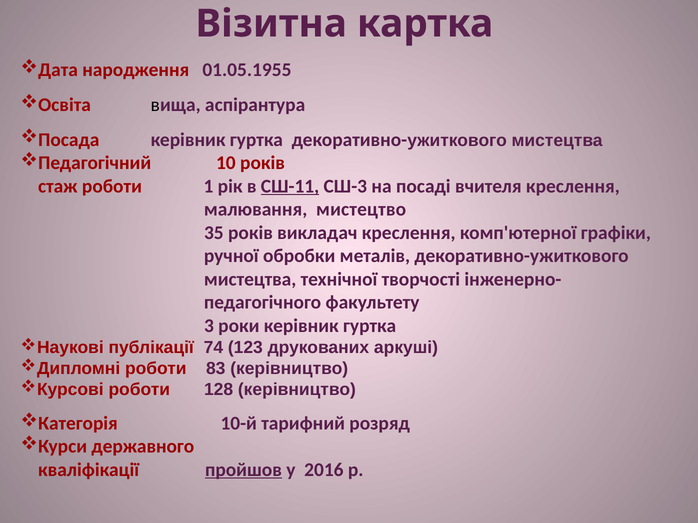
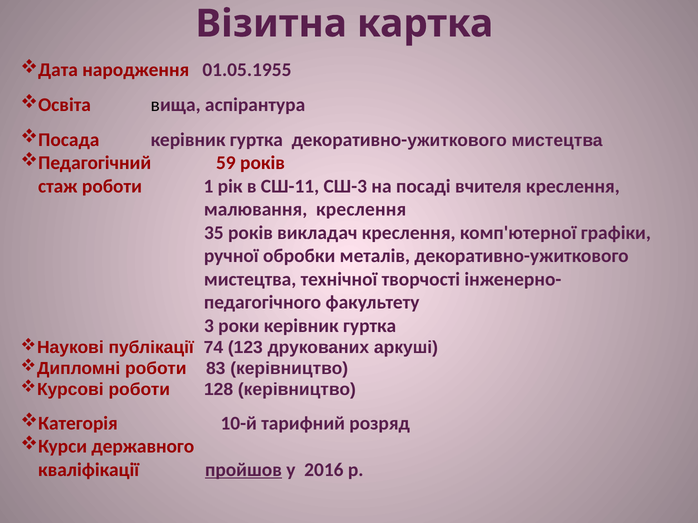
10: 10 -> 59 (226, 163)
СШ-11 underline: present -> none (290, 186)
малювання мистецтво: мистецтво -> креслення (361, 210)
